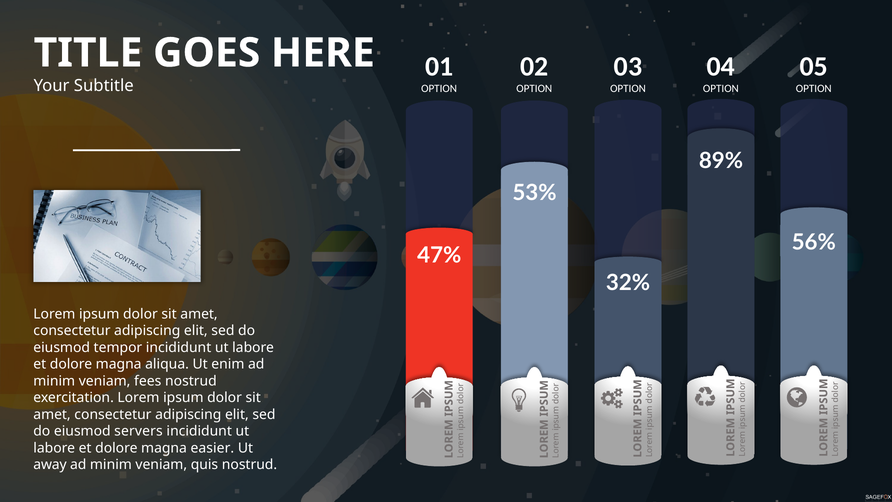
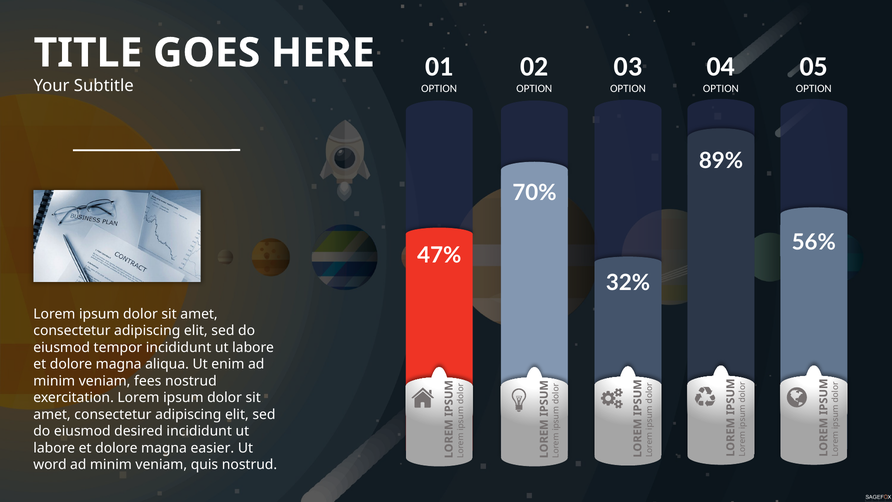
53%: 53% -> 70% (534, 193)
servers: servers -> desired (139, 431)
away: away -> word (50, 464)
